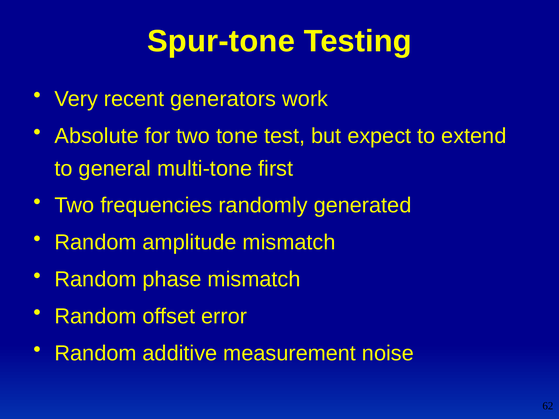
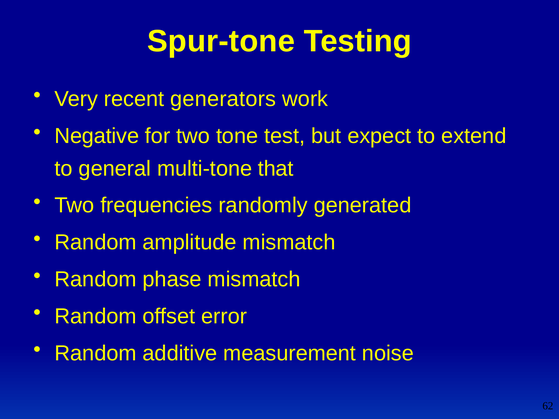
Absolute: Absolute -> Negative (97, 136)
first: first -> that (276, 169)
